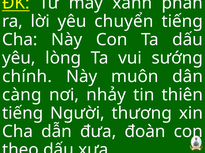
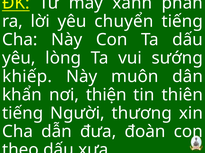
chính: chính -> khiếp (27, 77)
càng: càng -> khẩn (22, 95)
nhảy: nhảy -> thiện (106, 95)
